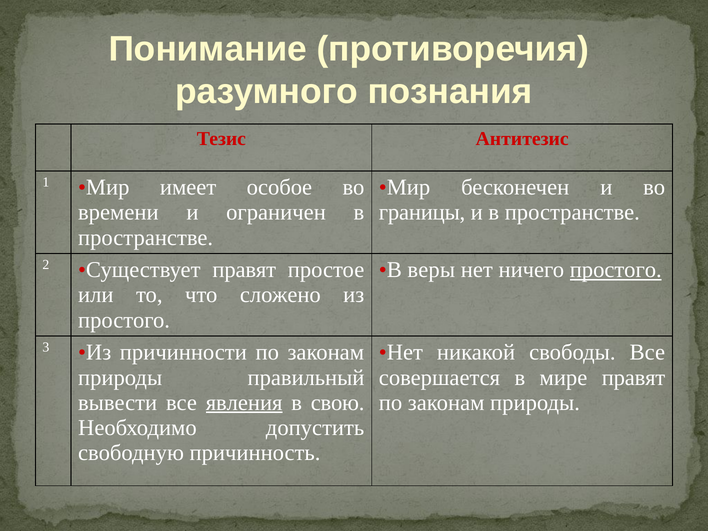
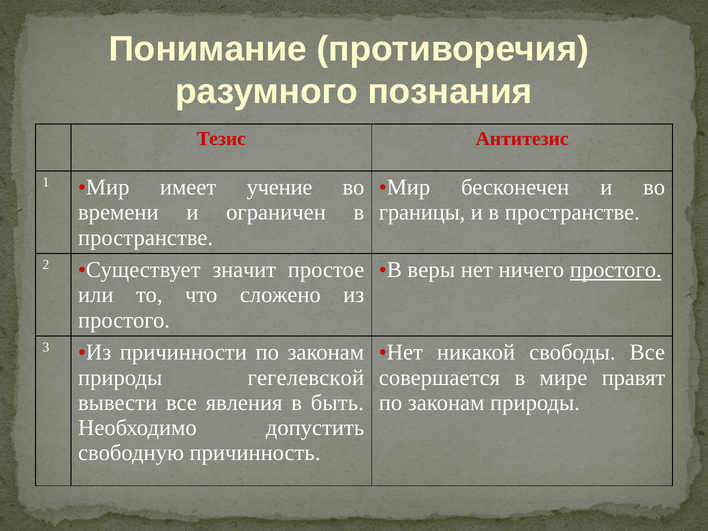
особое: особое -> учение (280, 187)
Существует правят: правят -> значит (244, 270)
правильный: правильный -> гегелевской (306, 378)
явления underline: present -> none (244, 403)
свою: свою -> быть (337, 403)
